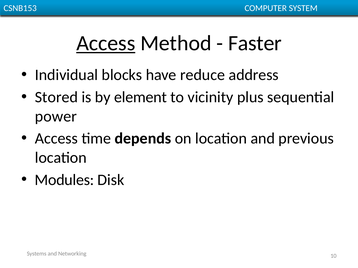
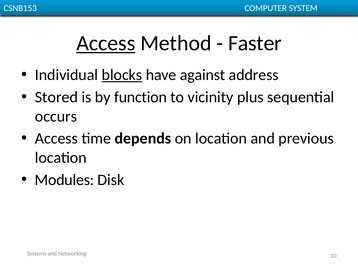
blocks underline: none -> present (122, 75)
reduce: reduce -> against (203, 75)
element: element -> function (141, 97)
power: power -> occurs (56, 116)
